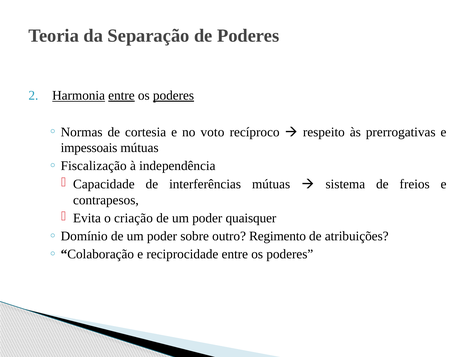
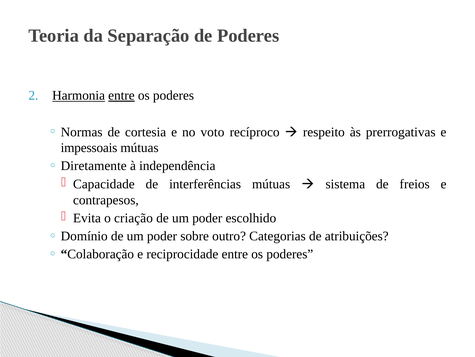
poderes underline: present -> none (174, 95)
Fiscalização: Fiscalização -> Diretamente (94, 166)
quaisquer: quaisquer -> escolhido (251, 218)
Regimento: Regimento -> Categorias (277, 236)
